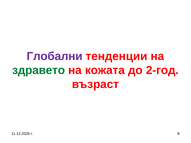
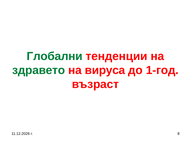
Глобални colour: purple -> green (55, 56)
кожата: кожата -> вируса (105, 70)
2-год: 2-год -> 1-год (162, 70)
